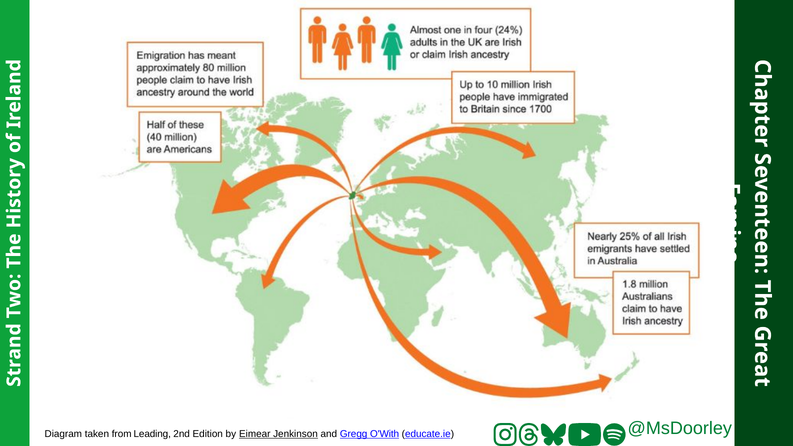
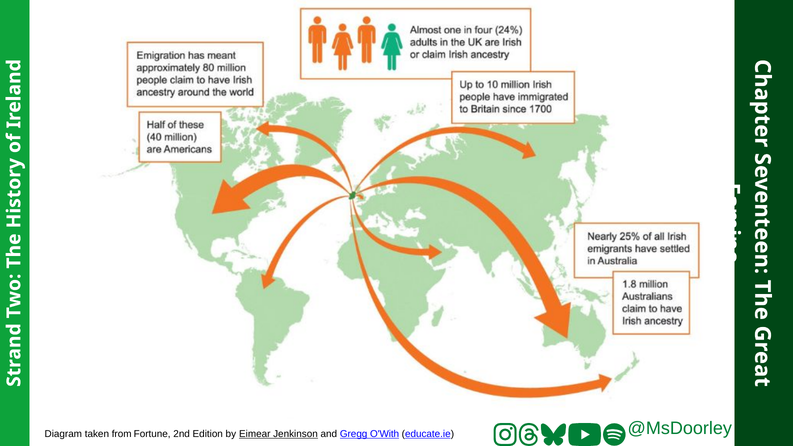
Leading: Leading -> Fortune (152, 434)
